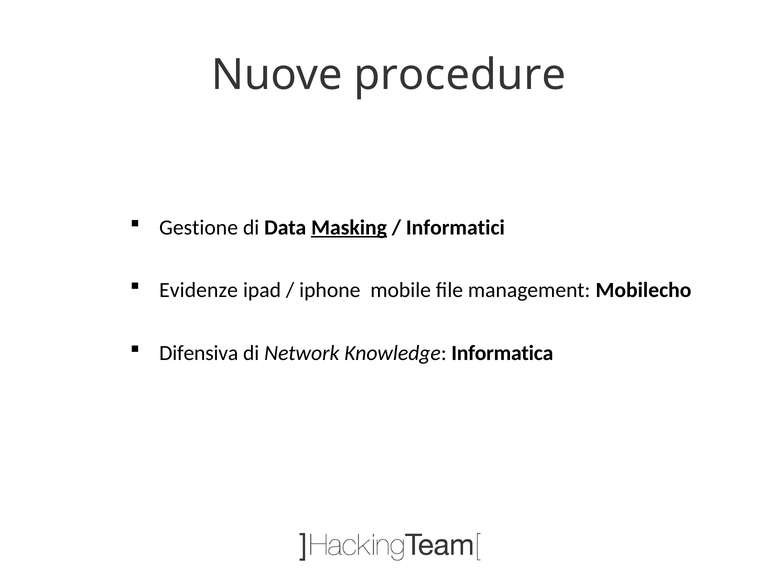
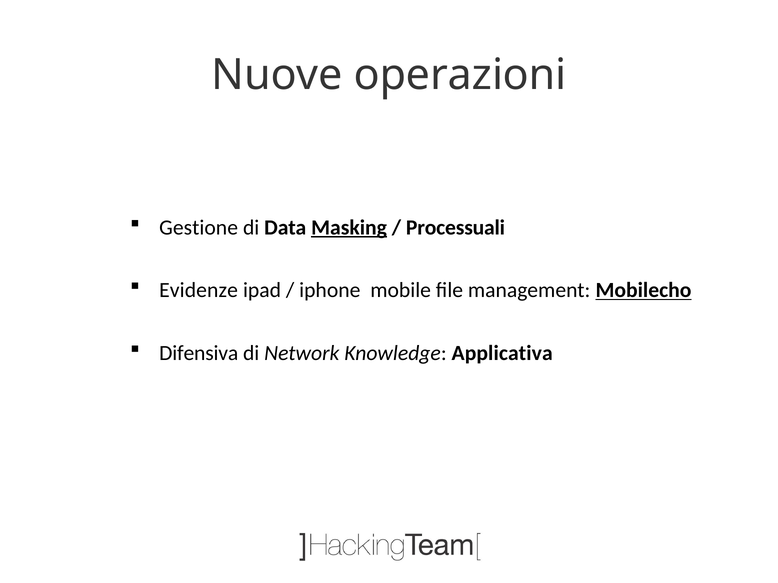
procedure: procedure -> operazioni (460, 75)
Informatici: Informatici -> Processuali (455, 228)
Mobilecho underline: none -> present (643, 290)
Informatica: Informatica -> Applicativa (502, 353)
